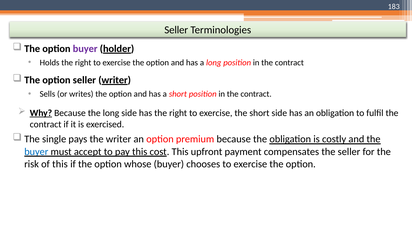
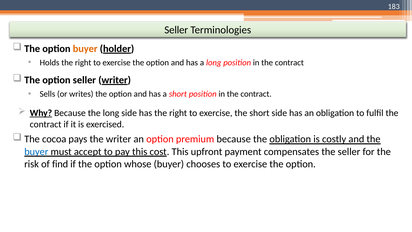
buyer colour: purple -> orange (85, 49)
single: single -> cocoa (54, 139)
of this: this -> find (60, 164)
